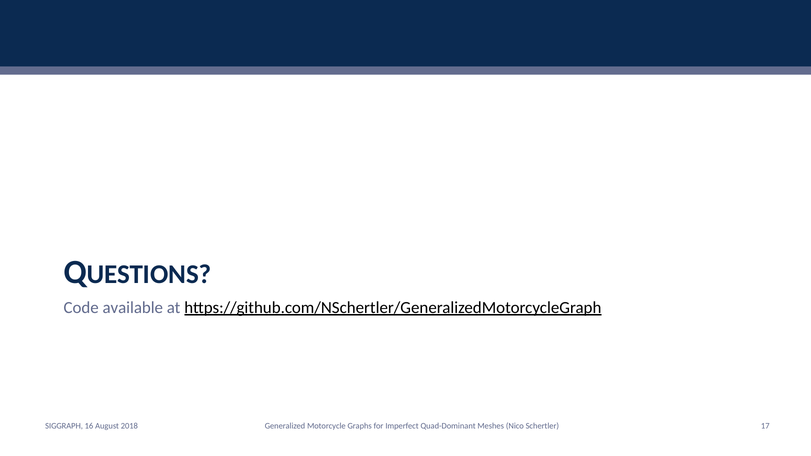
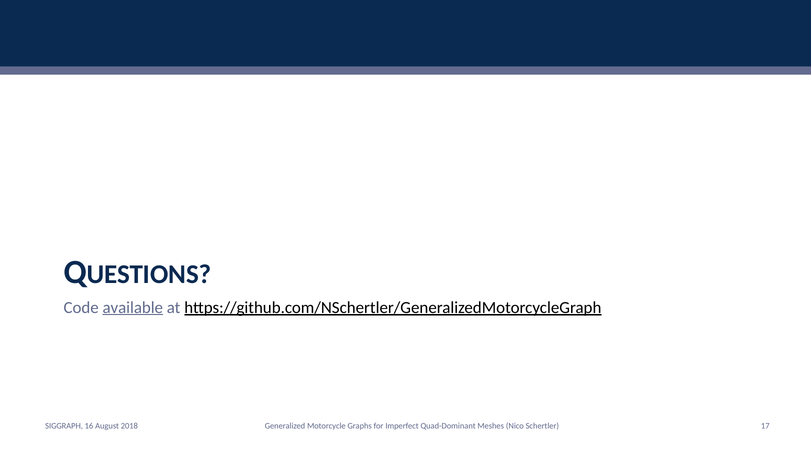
available underline: none -> present (133, 308)
